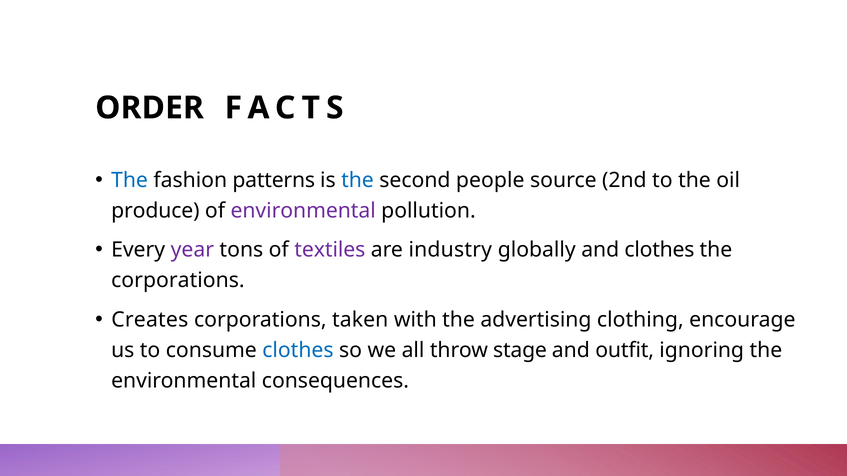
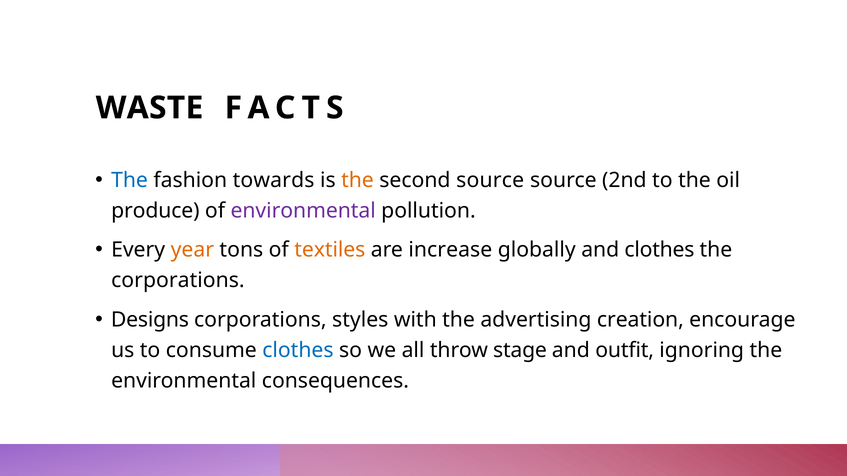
ORDER: ORDER -> WASTE (150, 108)
patterns: patterns -> towards (274, 180)
the colour: blue -> orange (357, 180)
second people: people -> source (490, 180)
year colour: purple -> orange (192, 250)
textiles colour: purple -> orange (330, 250)
industry: industry -> increase (450, 250)
Creates: Creates -> Designs (150, 320)
taken: taken -> styles (360, 320)
clothing: clothing -> creation (640, 320)
